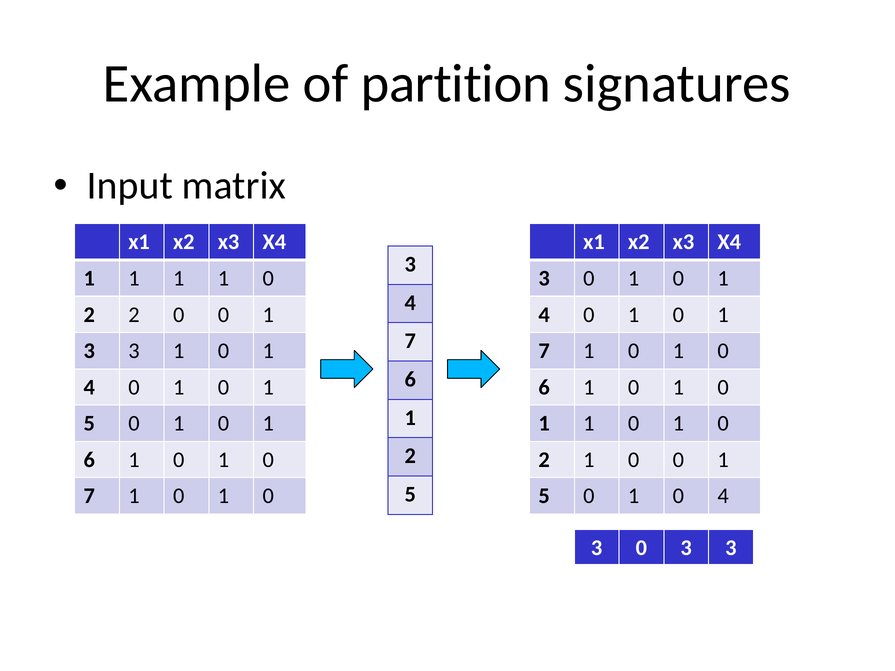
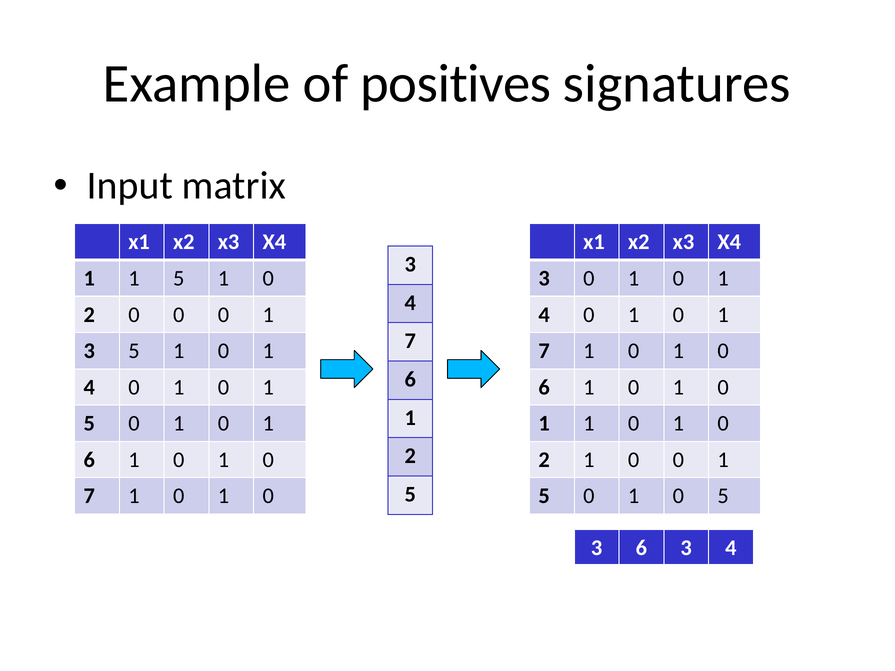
partition: partition -> positives (456, 84)
1: 1 -> 5 (179, 278)
2 2: 2 -> 0 (134, 315)
3: 3 -> 5 (134, 351)
0 4: 4 -> 5 (723, 496)
0: 0 -> 6 (641, 548)
3: 3 -> 4 (731, 548)
